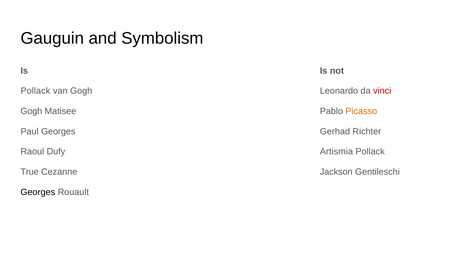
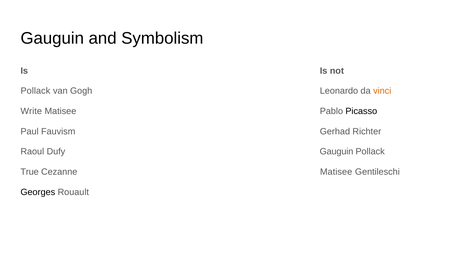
vinci colour: red -> orange (382, 91)
Gogh: Gogh -> Write (31, 111)
Picasso colour: orange -> black (361, 111)
Paul Georges: Georges -> Fauvism (58, 132)
Artismia: Artismia -> Gauguin (336, 152)
Jackson: Jackson -> Matisee (336, 172)
